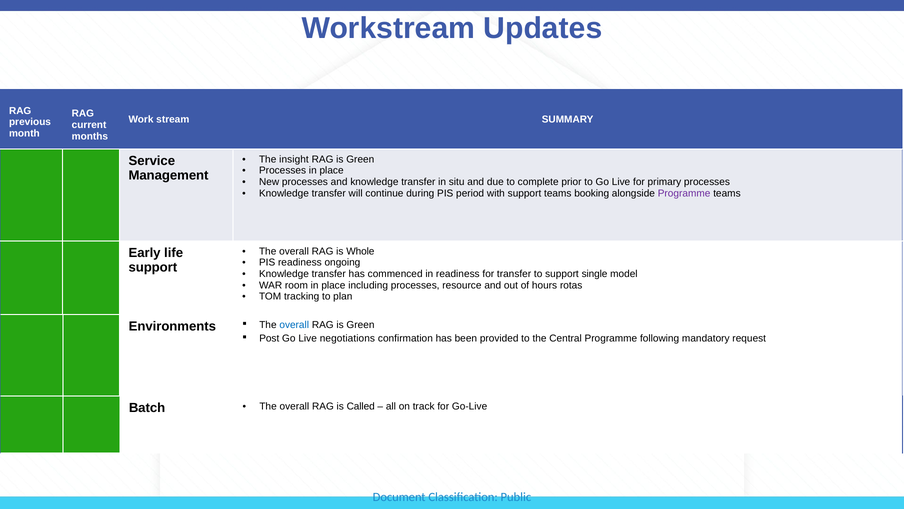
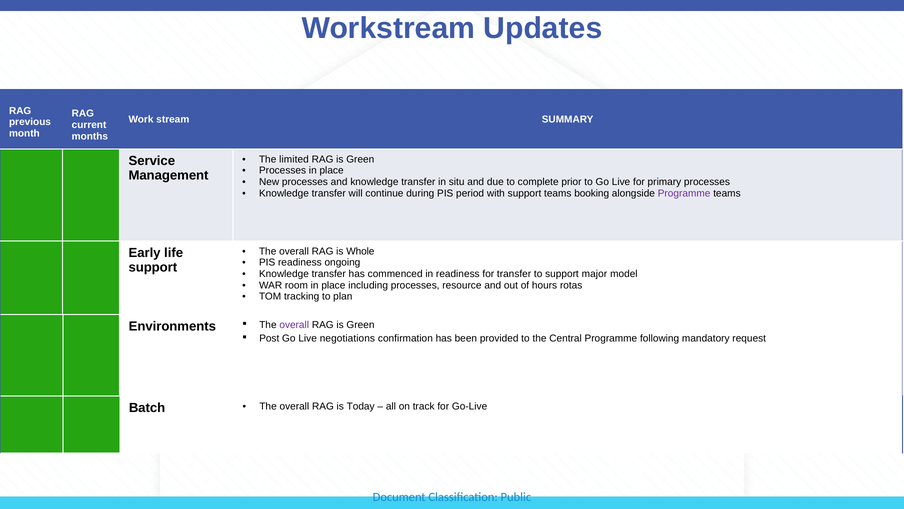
insight: insight -> limited (294, 159)
single: single -> major (594, 274)
overall colour: blue -> purple (294, 325)
Called: Called -> Today (361, 406)
